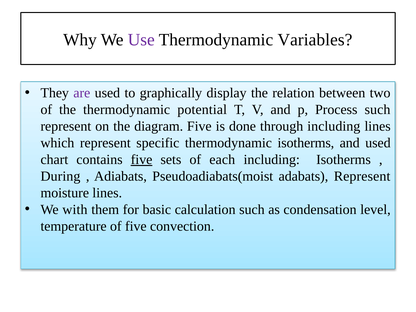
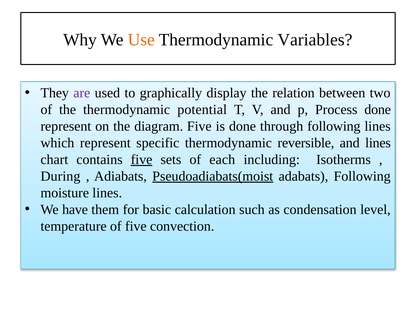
Use colour: purple -> orange (141, 40)
Process such: such -> done (378, 110)
through including: including -> following (334, 126)
thermodynamic isotherms: isotherms -> reversible (306, 143)
and used: used -> lines (378, 143)
Pseudoadiabats(moist underline: none -> present (213, 176)
adabats Represent: Represent -> Following (362, 176)
with: with -> have (75, 209)
